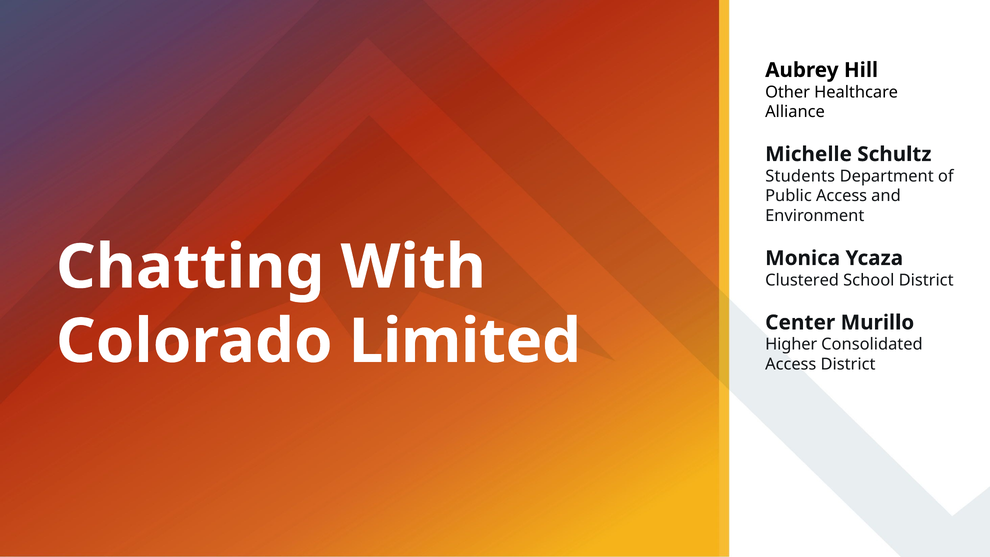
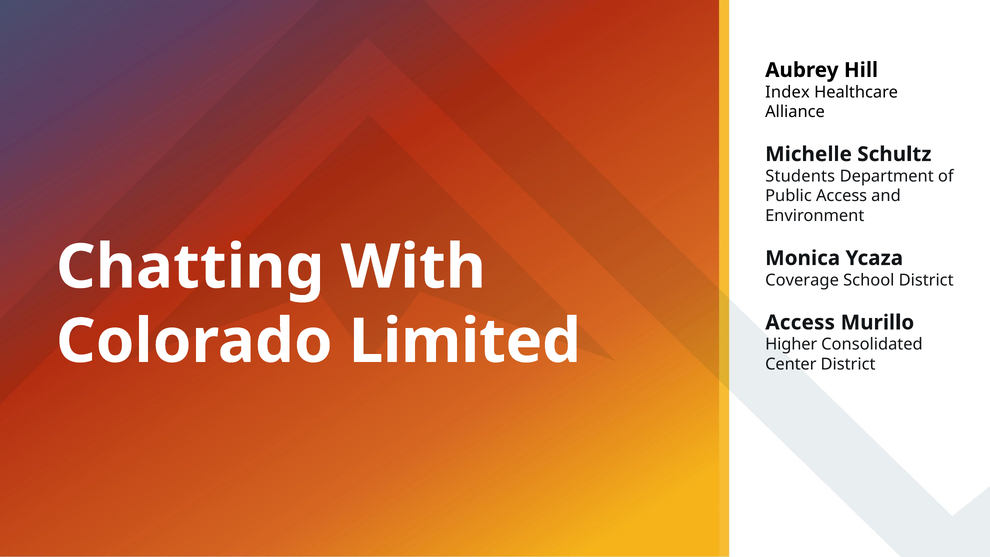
Other: Other -> Index (787, 92)
Clustered: Clustered -> Coverage (802, 280)
Center: Center -> Access (800, 322)
Access: Access -> Center (791, 364)
